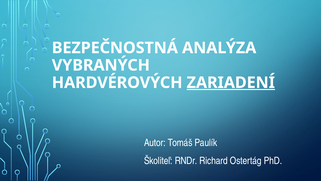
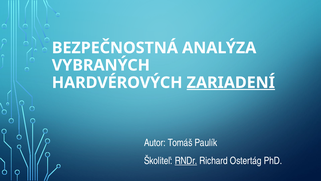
RNDr underline: none -> present (186, 160)
